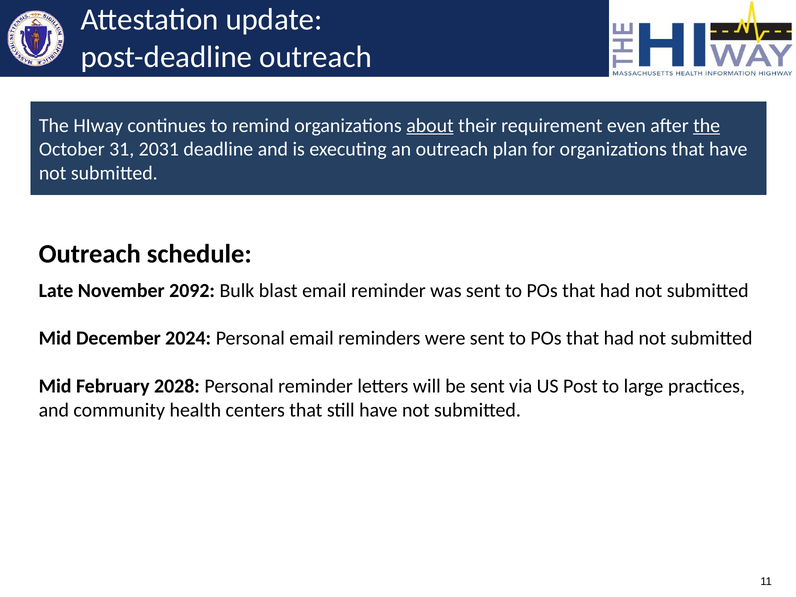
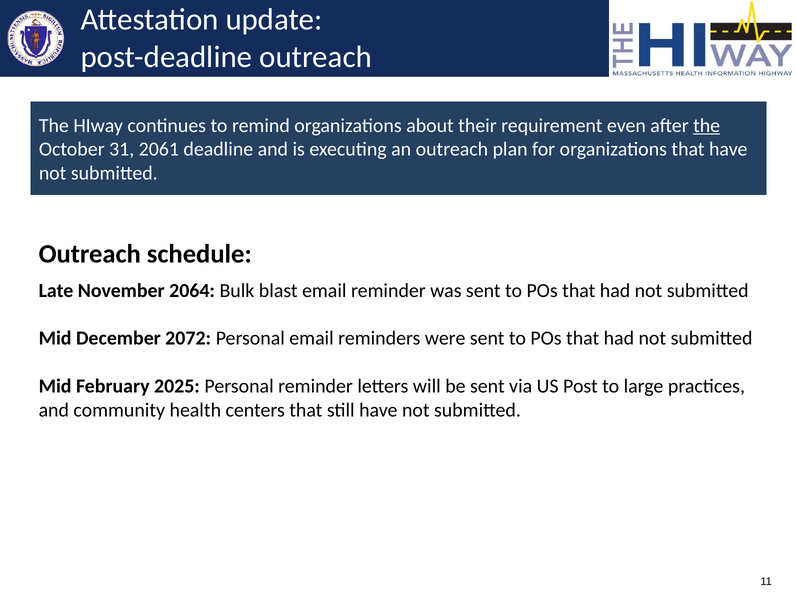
about underline: present -> none (430, 126)
2031: 2031 -> 2061 (159, 149)
2092: 2092 -> 2064 (192, 291)
2024: 2024 -> 2072 (188, 338)
2028: 2028 -> 2025 (177, 386)
